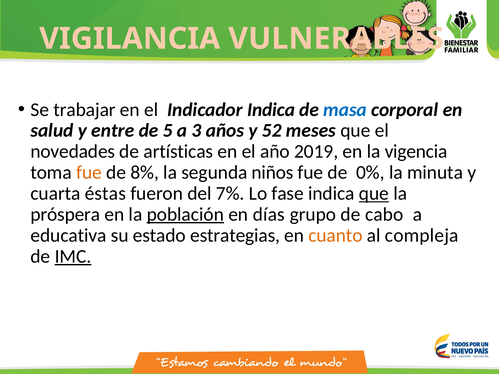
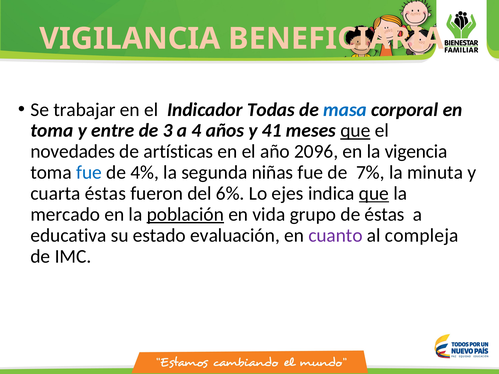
VULNERABLES: VULNERABLES -> BENEFICIARIA (336, 39)
Indicador Indica: Indica -> Todas (271, 110)
salud: salud -> toma (52, 131)
5: 5 -> 3 (168, 131)
3: 3 -> 4 (197, 131)
52: 52 -> 41 (272, 131)
que underline: none -> present (355, 131)
2019: 2019 -> 2096 (316, 152)
fue colour: orange -> blue (89, 173)
8%: 8% -> 4% (145, 173)
niños: niños -> niñas (273, 173)
0%: 0% -> 7% (370, 173)
7%: 7% -> 6% (230, 194)
fase: fase -> ejes (288, 194)
próspera: próspera -> mercado (65, 215)
días: días -> vida (269, 215)
de cabo: cabo -> éstas (384, 215)
estrategias: estrategias -> evaluación (235, 235)
cuanto colour: orange -> purple (335, 235)
IMC underline: present -> none (73, 256)
